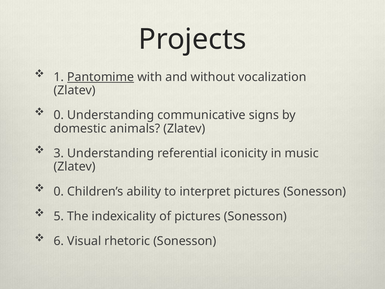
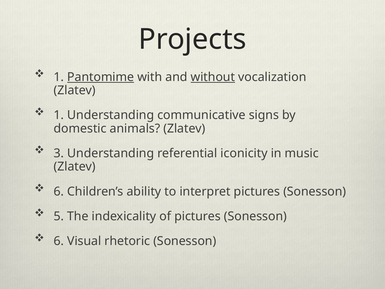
without underline: none -> present (213, 77)
0: 0 -> 1 (59, 115)
0: 0 -> 6 (59, 191)
